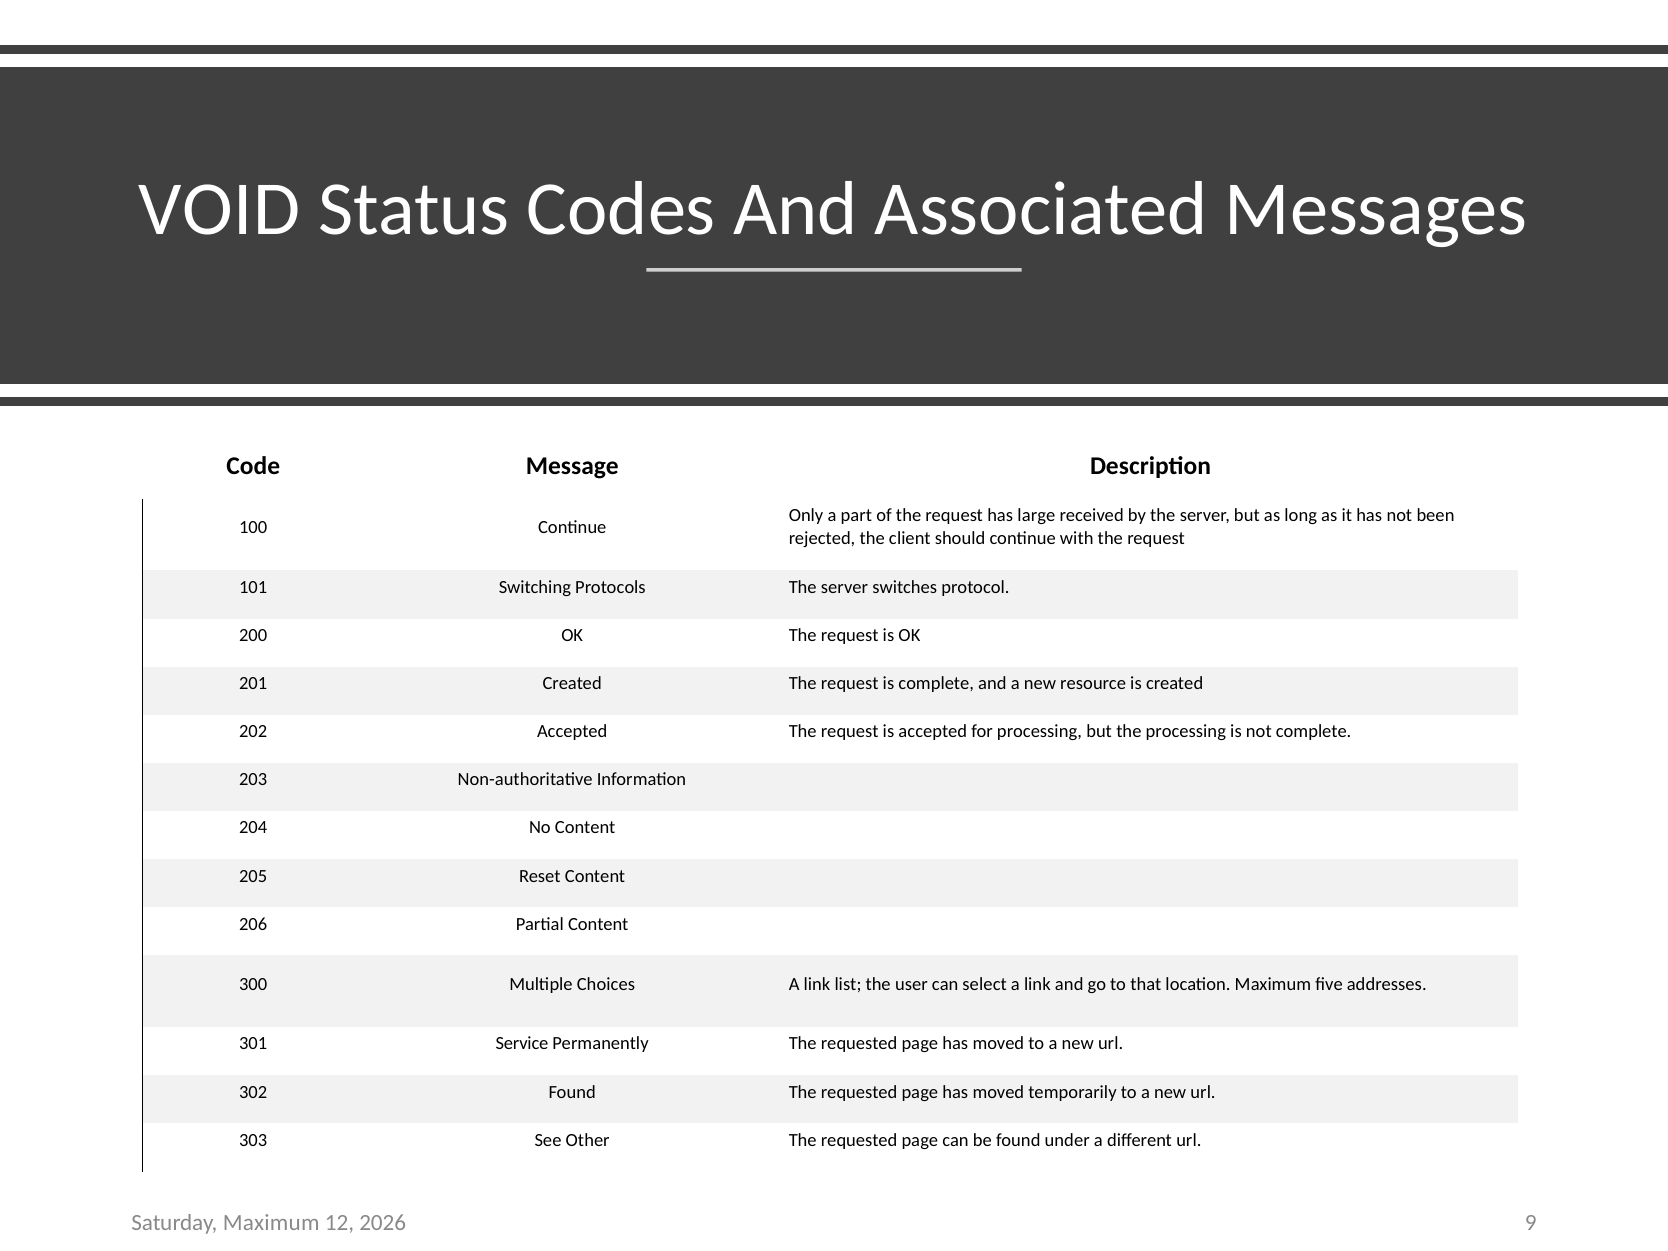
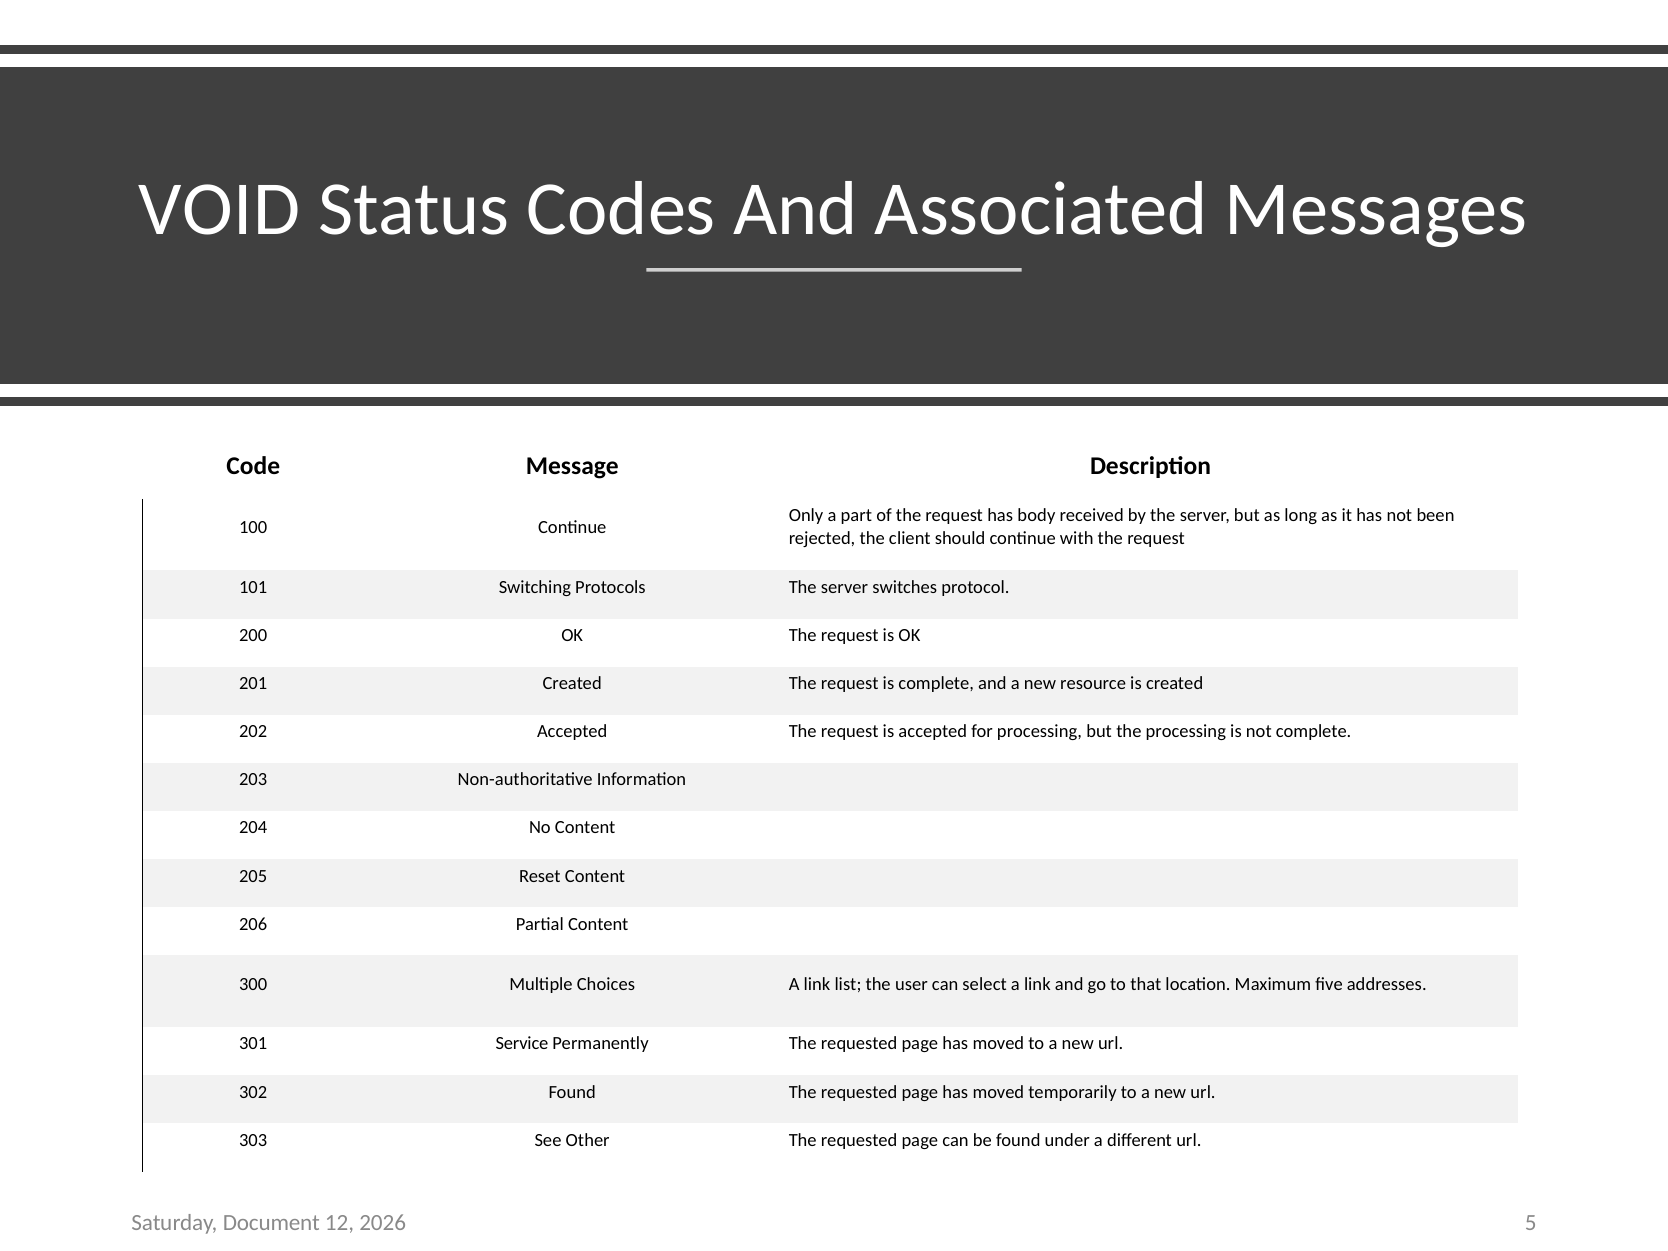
large: large -> body (1036, 516)
Maximum: Maximum -> Document (271, 1223)
9: 9 -> 5 (1531, 1223)
